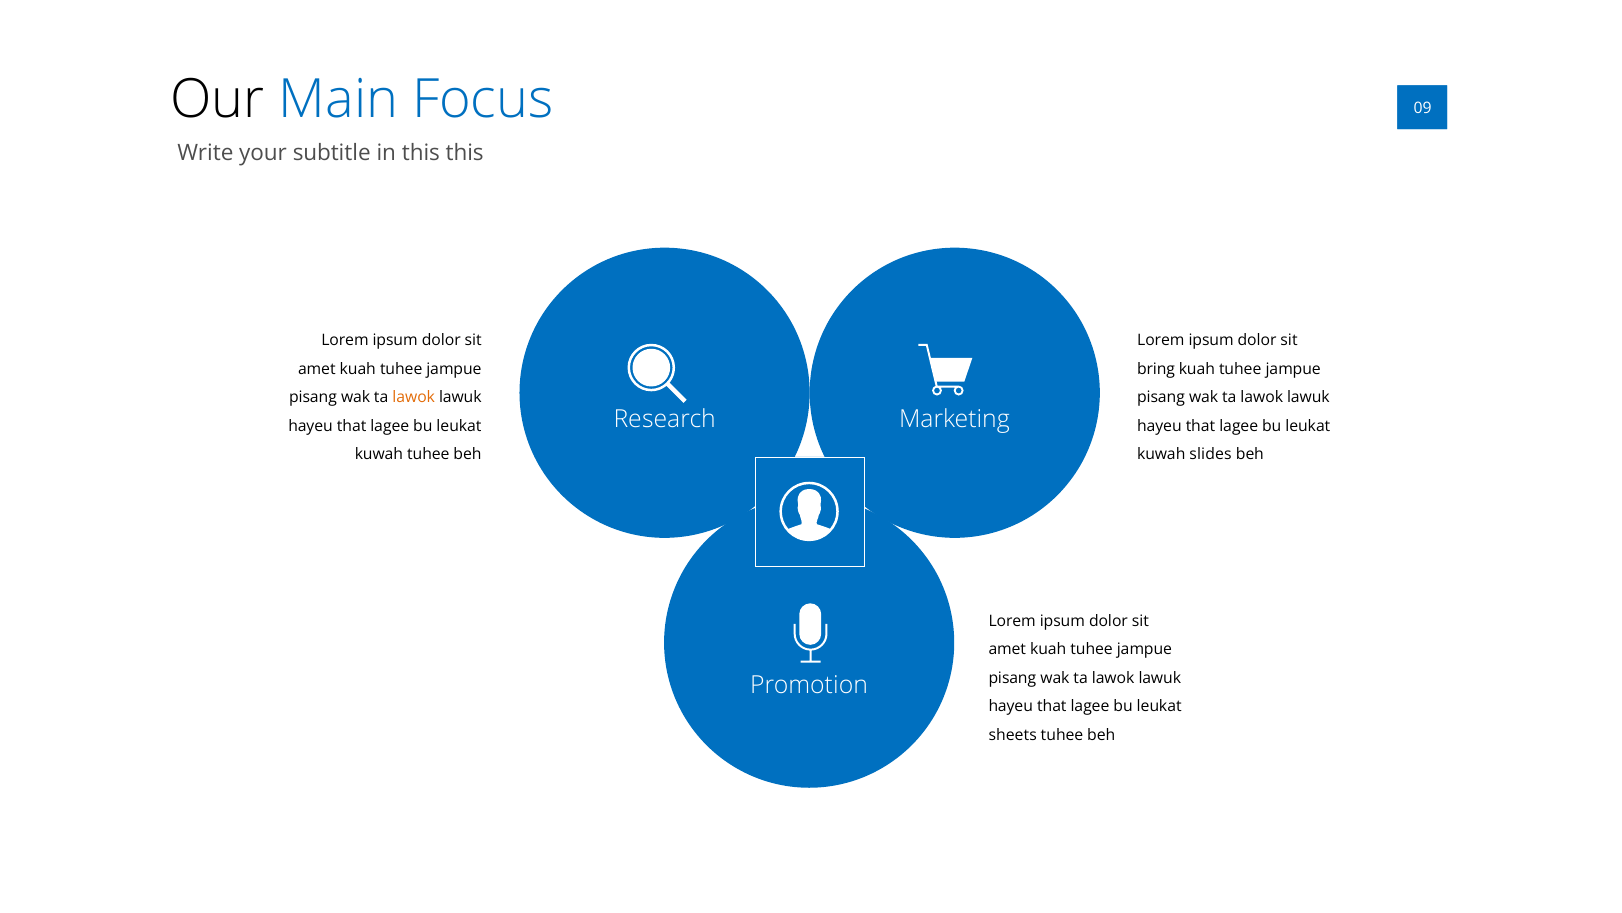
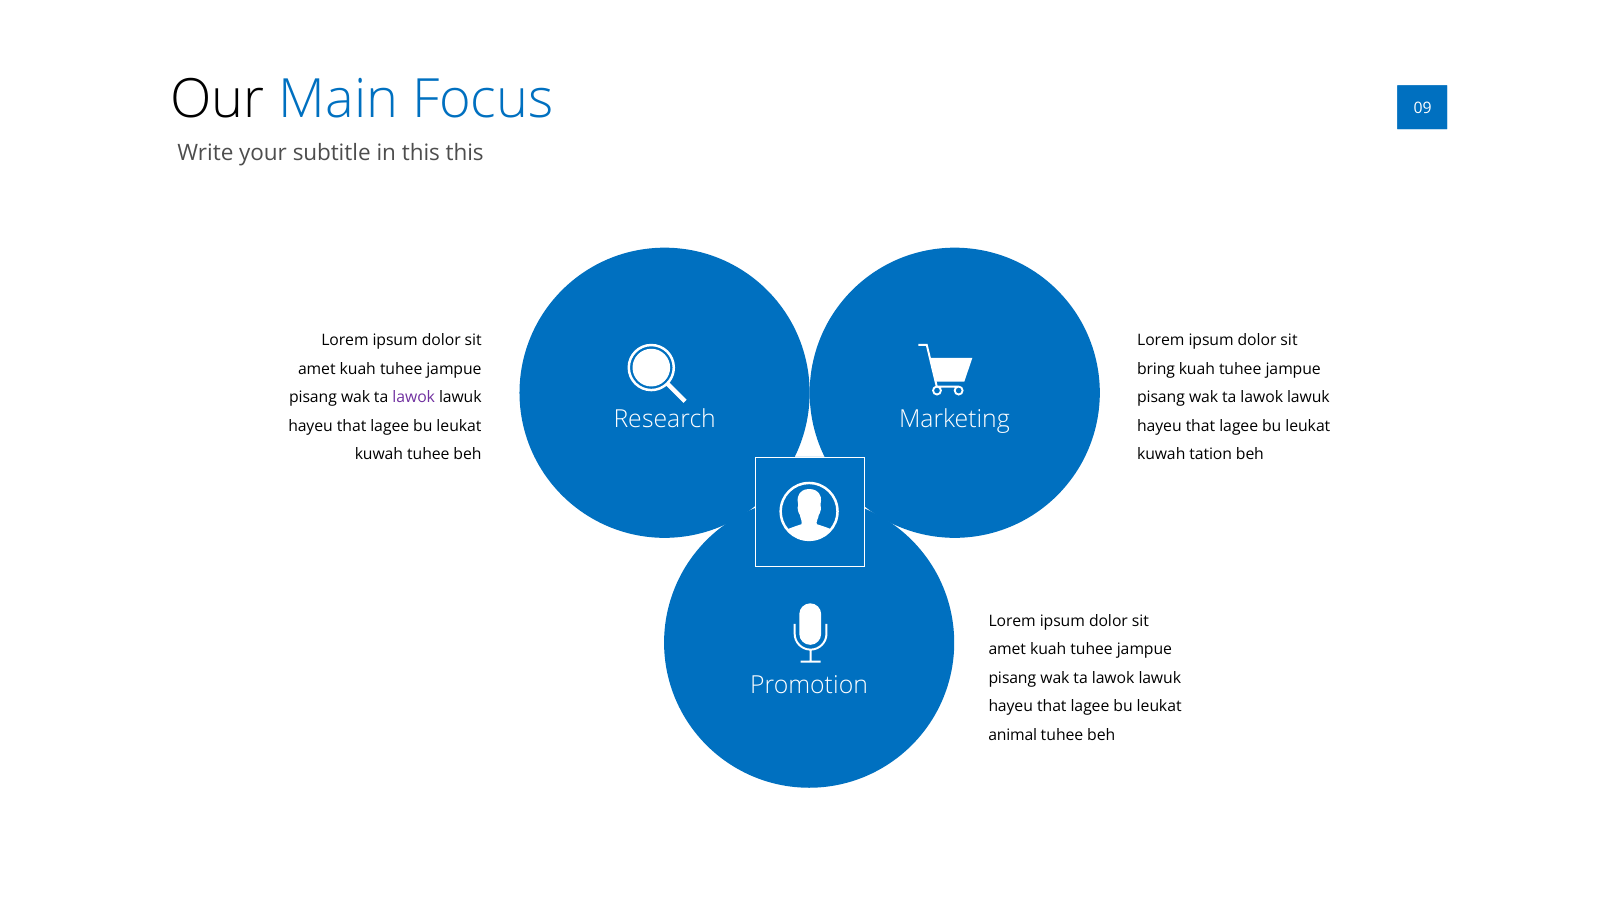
lawok colour: orange -> purple (414, 397)
slides: slides -> tation (1211, 454)
sheets: sheets -> animal (1013, 734)
